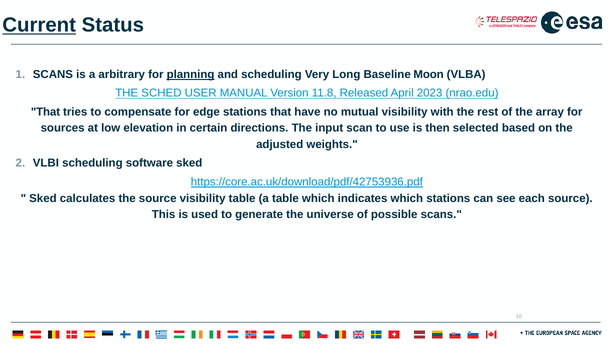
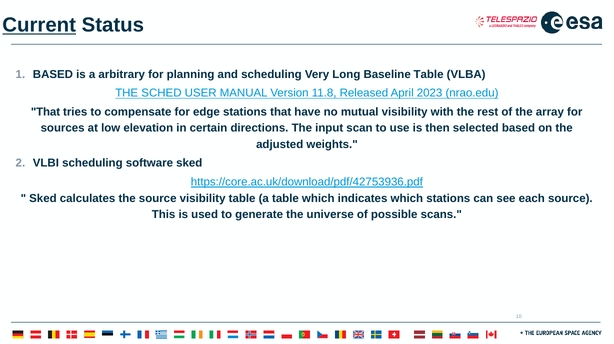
SCANS: SCANS -> BASED (53, 75)
planning underline: present -> none (191, 75)
Baseline Moon: Moon -> Table (429, 75)
